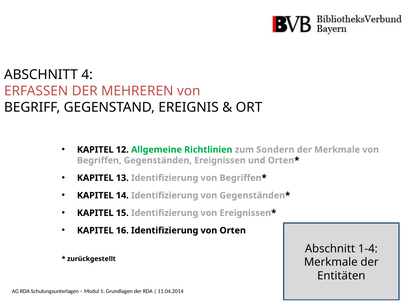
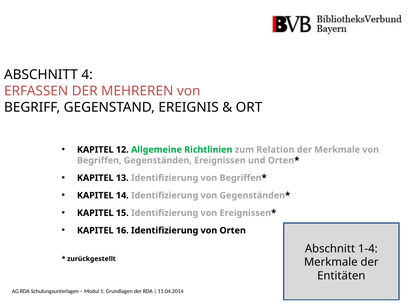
Sondern: Sondern -> Relation (275, 150)
